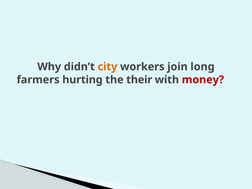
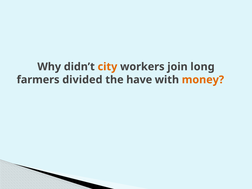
hurting: hurting -> divided (82, 80)
their: their -> have (139, 80)
money colour: red -> orange (203, 80)
